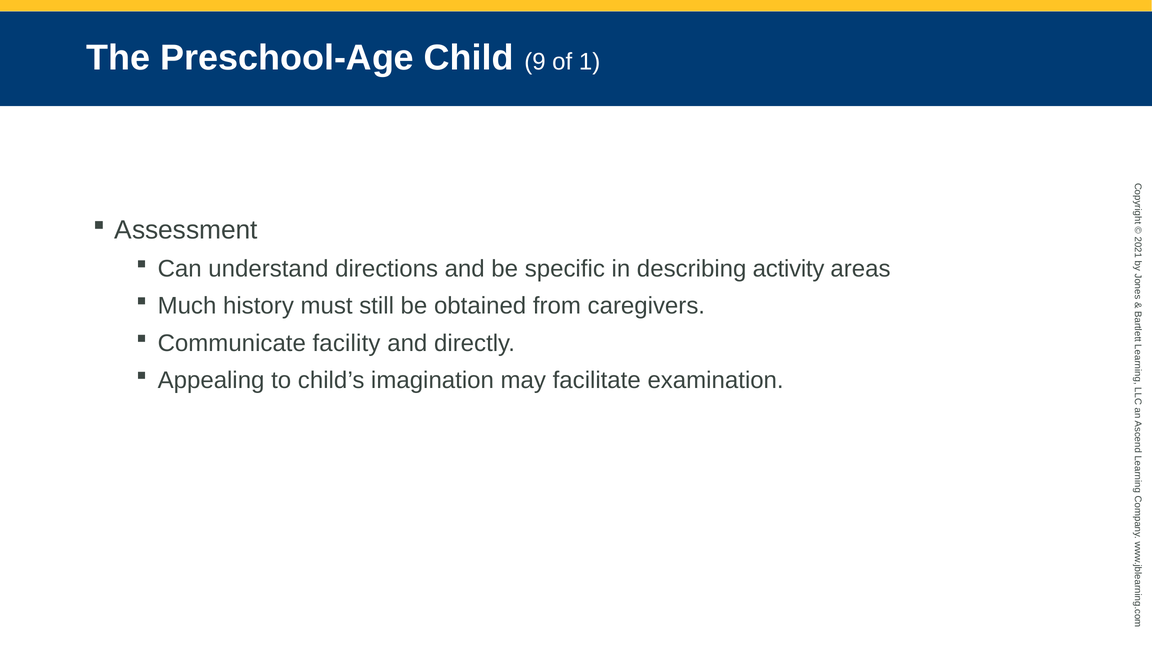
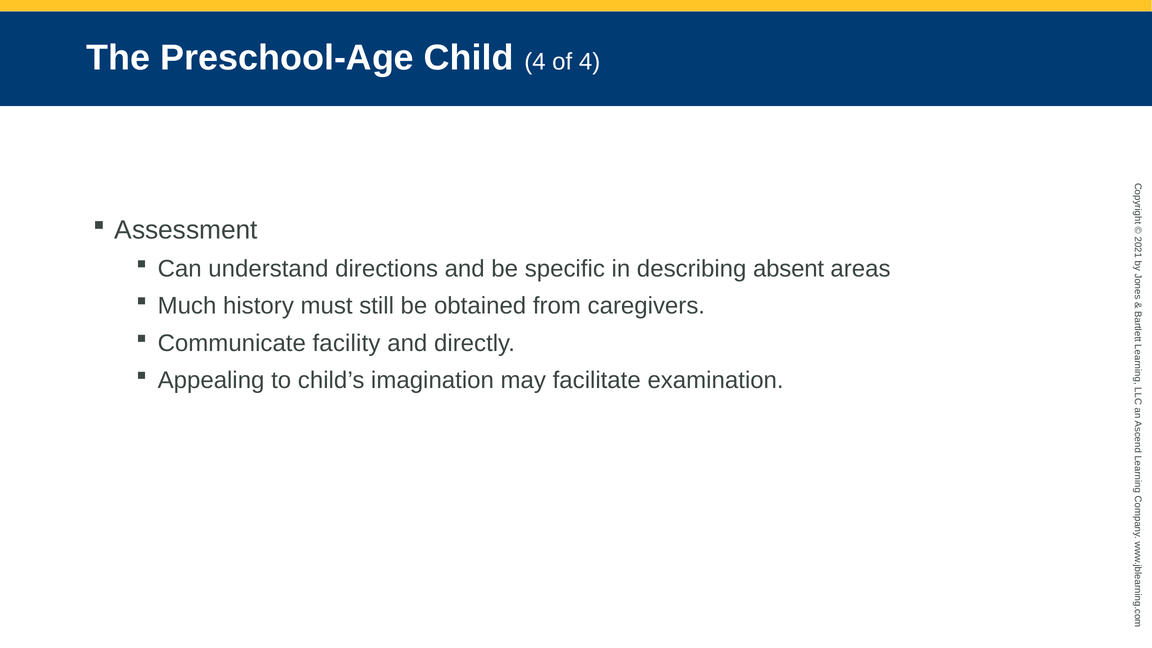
Child 9: 9 -> 4 (535, 62)
of 1: 1 -> 4 (590, 62)
activity: activity -> absent (789, 269)
